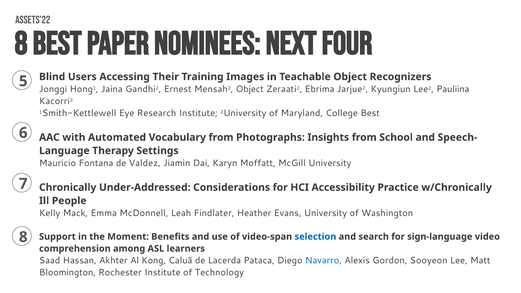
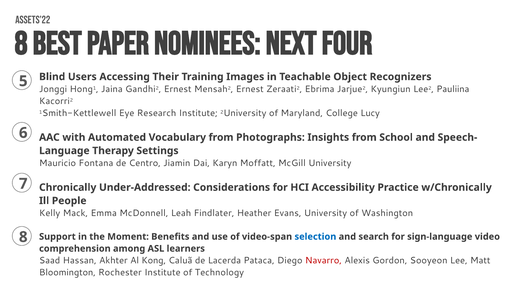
Mensah2 Object: Object -> Ernest (250, 89)
College Best: Best -> Lucy (370, 113)
Valdez: Valdez -> Centro (145, 163)
Navarro colour: blue -> red (323, 261)
